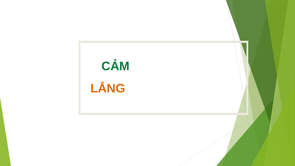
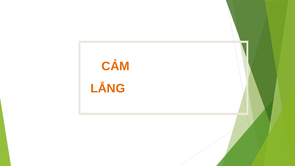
CẢM colour: green -> orange (116, 66)
